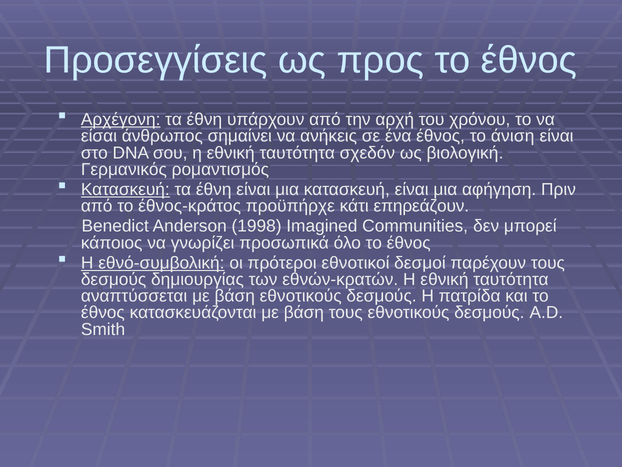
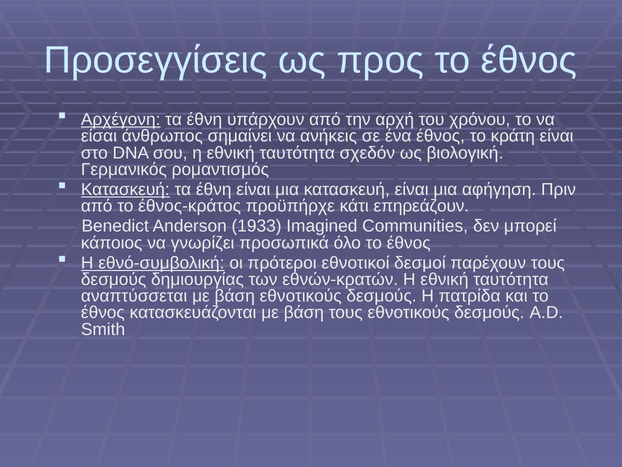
άνιση: άνιση -> κράτη (513, 136)
1998: 1998 -> 1933 (257, 226)
